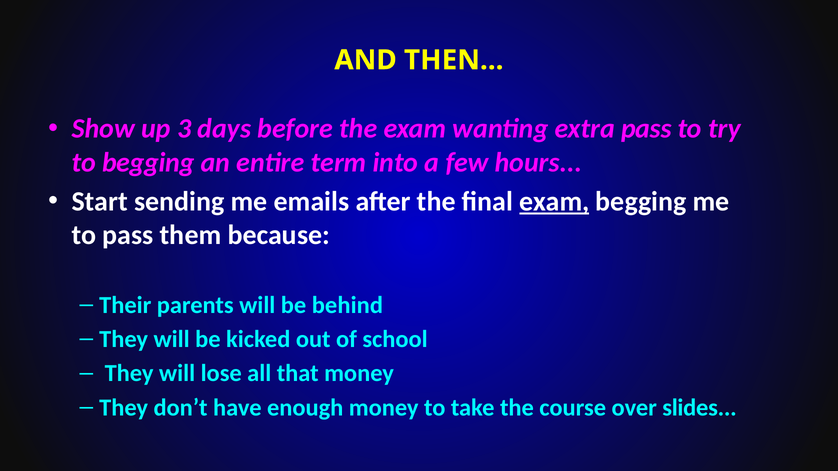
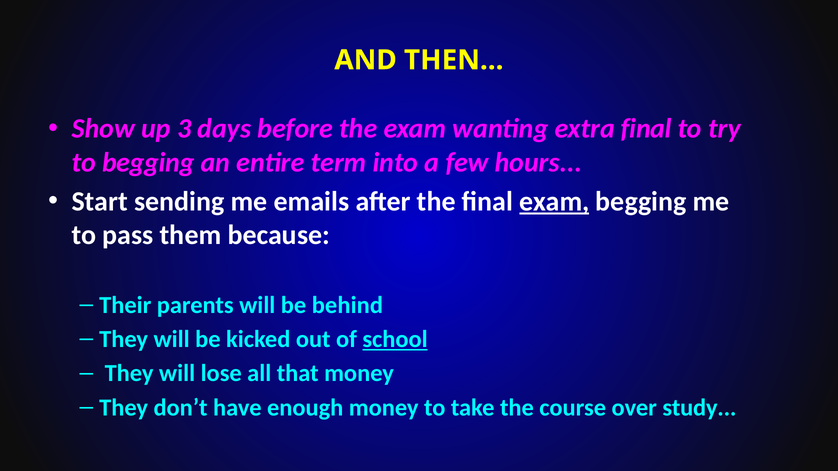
extra pass: pass -> final (646, 129)
school underline: none -> present (395, 340)
slides: slides -> study (699, 408)
